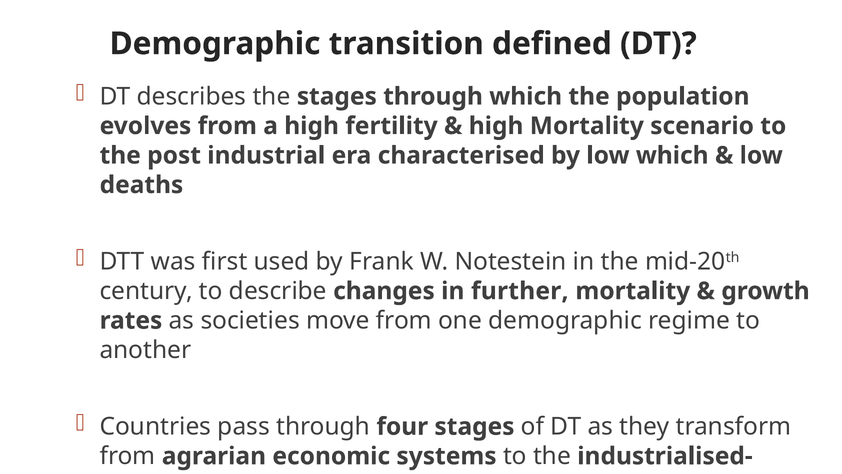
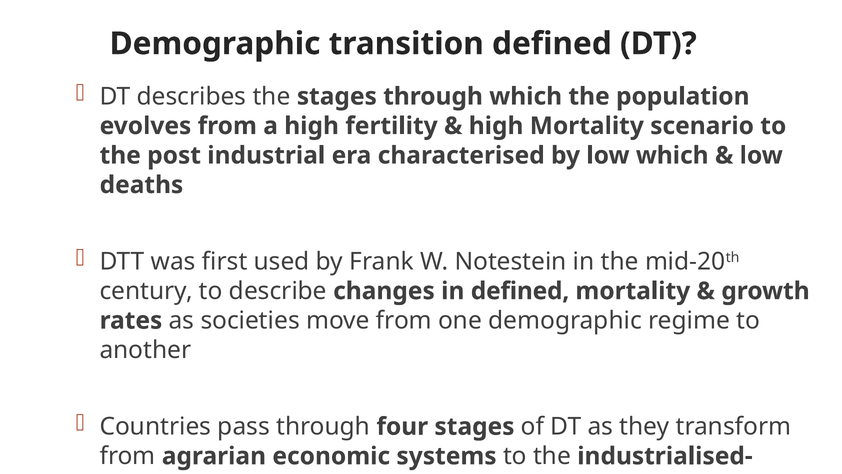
in further: further -> defined (520, 291)
